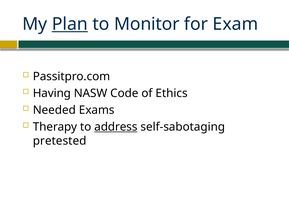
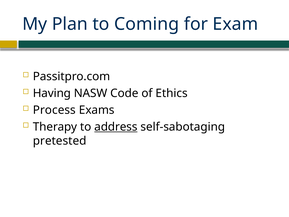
Plan underline: present -> none (70, 24)
Monitor: Monitor -> Coming (147, 24)
Needed: Needed -> Process (54, 110)
